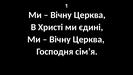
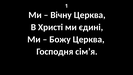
Вічну: Вічну -> Божу (60, 39)
